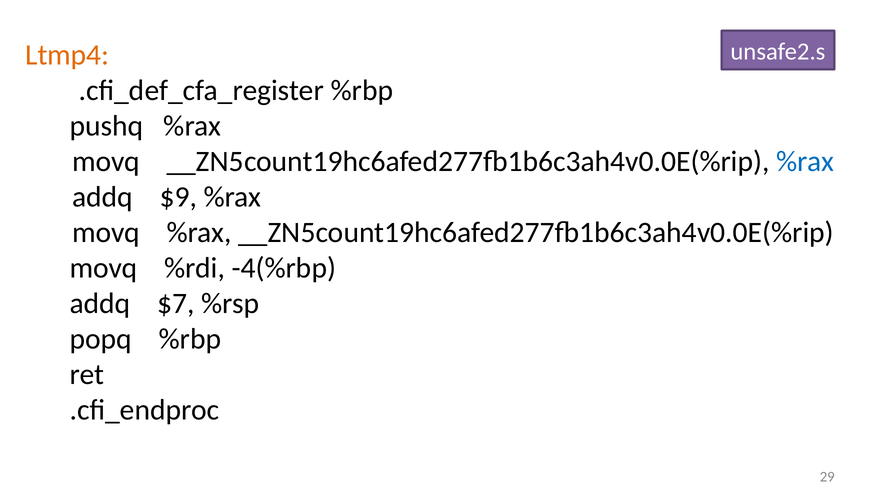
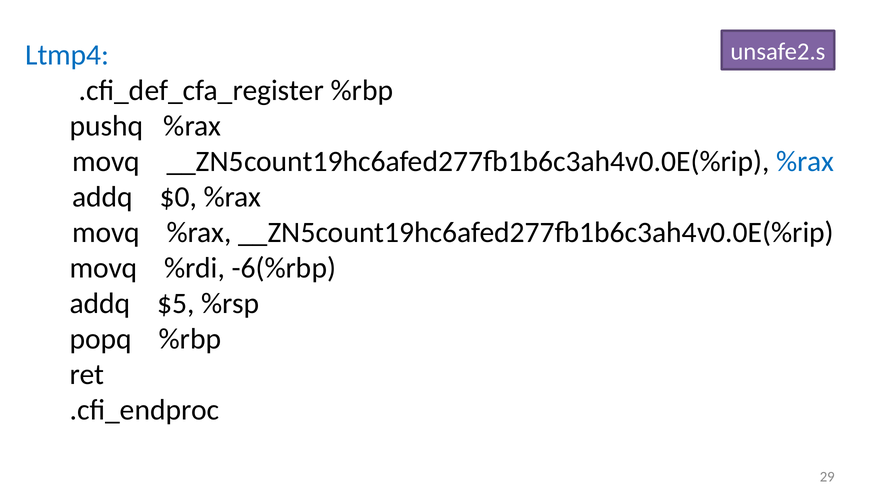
Ltmp4 colour: orange -> blue (67, 55)
$9: $9 -> $0 (178, 197)
-4(%rbp: -4(%rbp -> -6(%rbp (284, 268)
$7: $7 -> $5 (176, 304)
